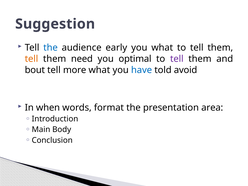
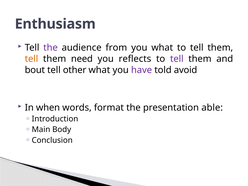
Suggestion: Suggestion -> Enthusiasm (55, 24)
the colour: blue -> purple (51, 48)
early: early -> from (116, 48)
optimal: optimal -> reflects (135, 59)
more: more -> other (75, 70)
have colour: blue -> purple (142, 70)
area: area -> able (212, 108)
